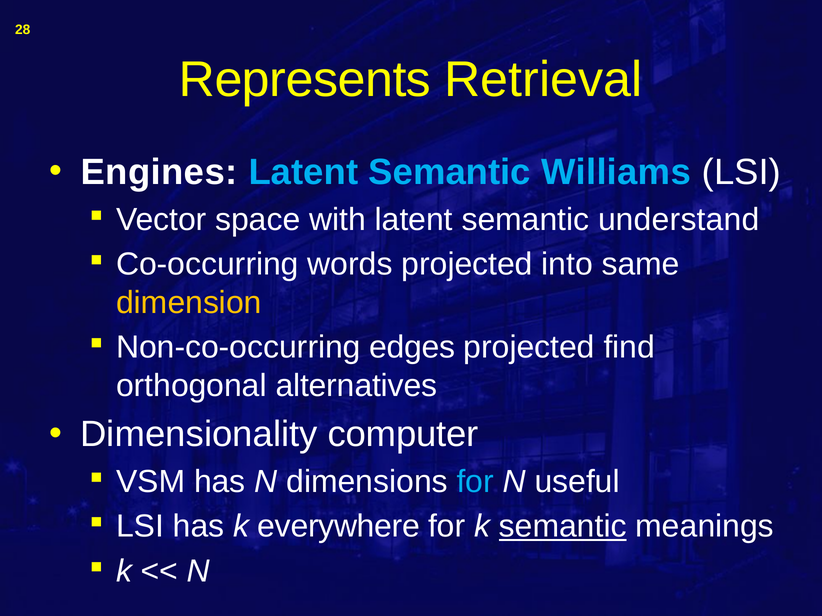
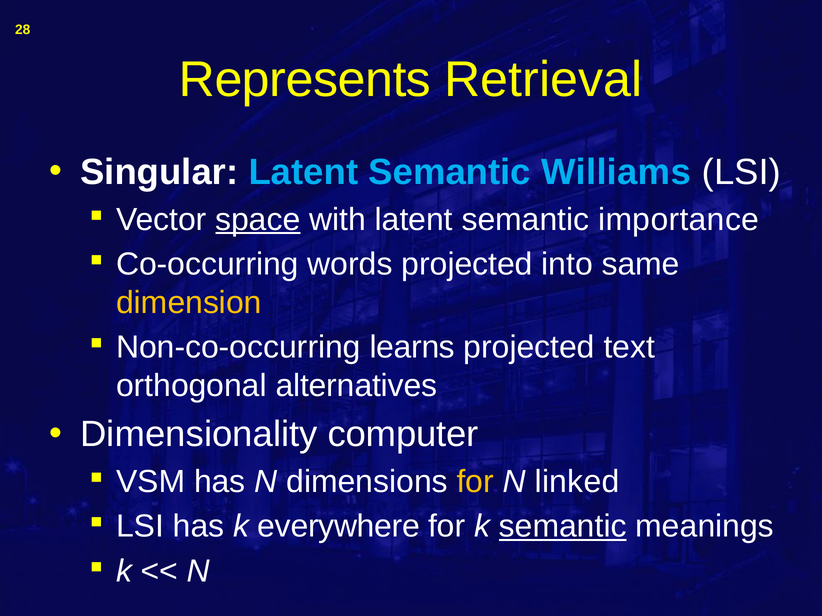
Engines: Engines -> Singular (159, 172)
space underline: none -> present (258, 220)
understand: understand -> importance (679, 220)
edges: edges -> learns (412, 348)
find: find -> text (629, 348)
for colour: light blue -> yellow (475, 482)
useful: useful -> linked (577, 482)
